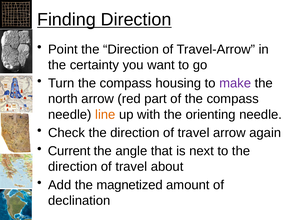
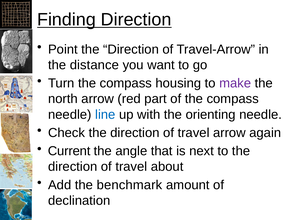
certainty: certainty -> distance (94, 65)
line colour: orange -> blue (105, 114)
magnetized: magnetized -> benchmark (129, 185)
